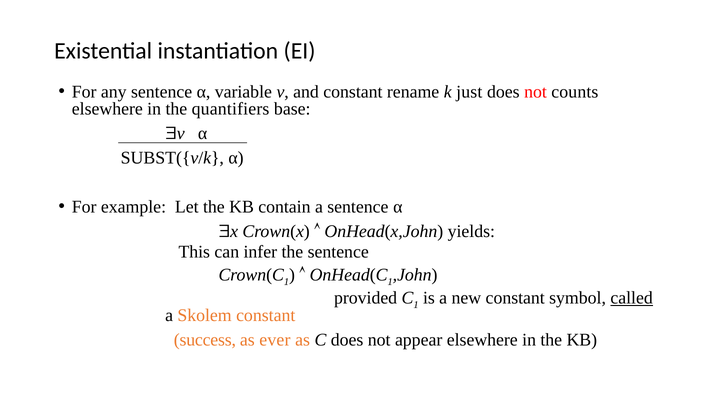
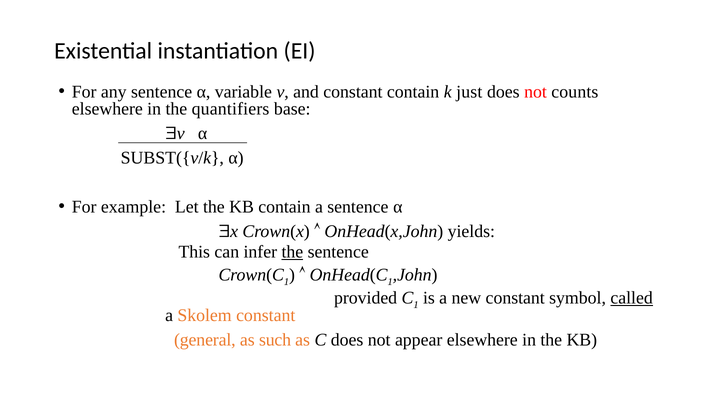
constant rename: rename -> contain (413, 92)
the underline: none -> present (292, 252)
success: success -> general (205, 340)
ever: ever -> such (275, 340)
